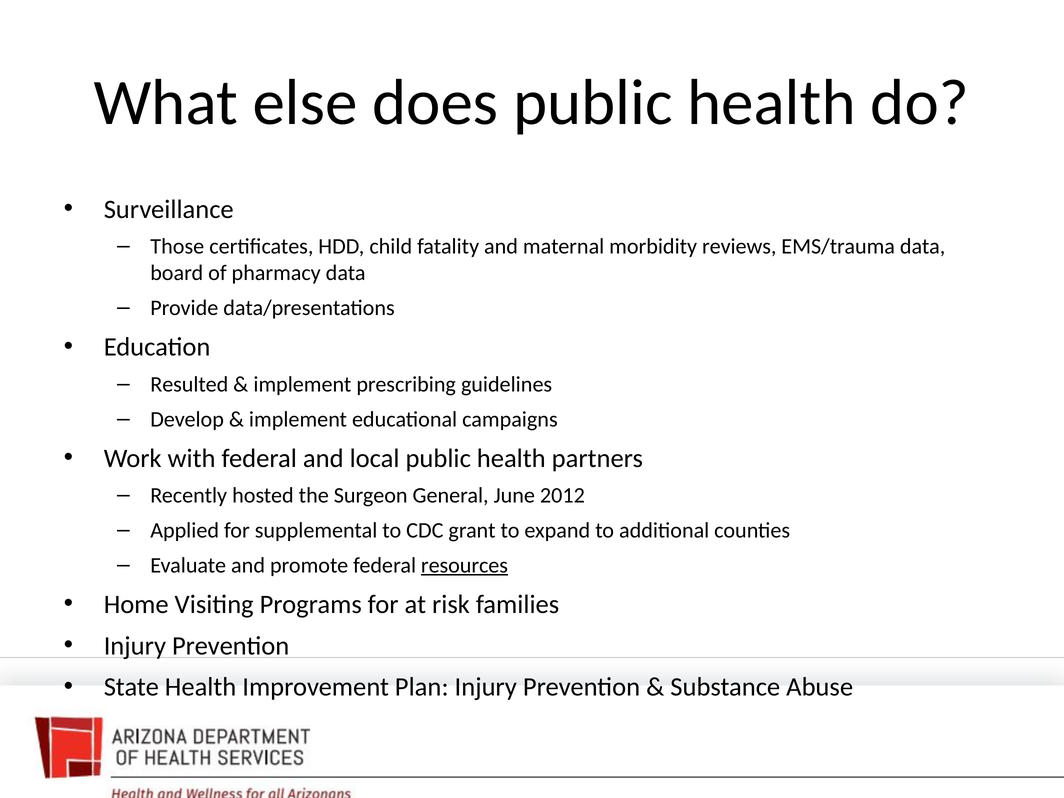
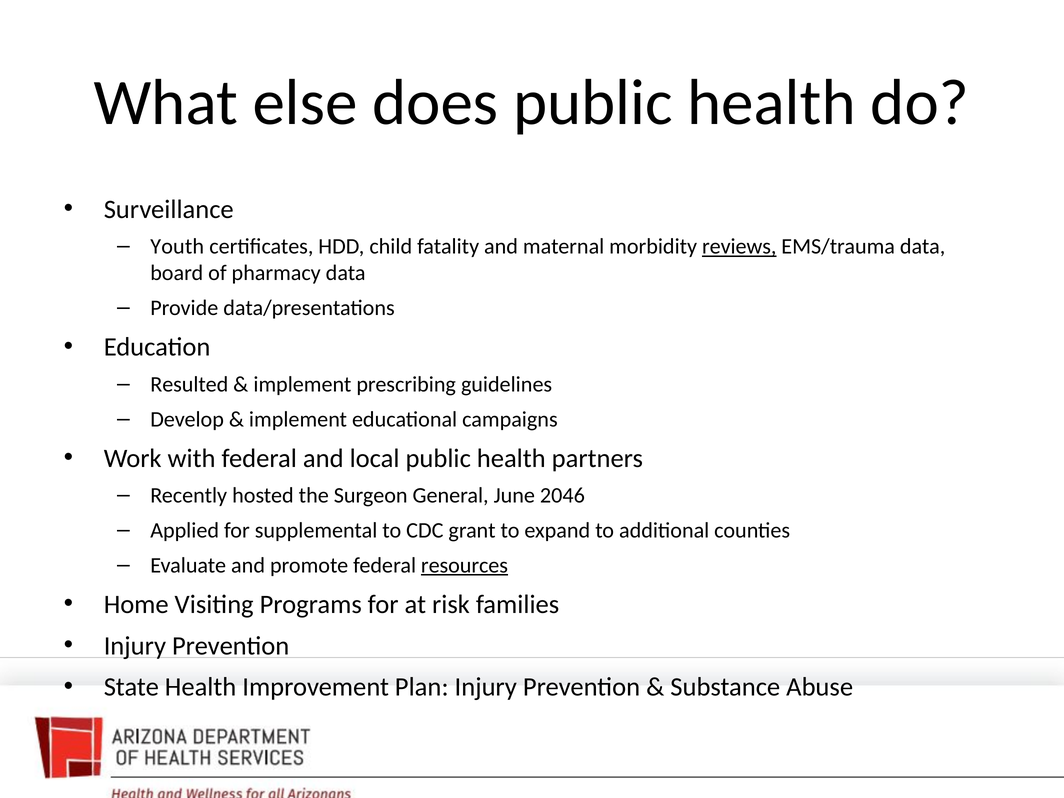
Those: Those -> Youth (177, 247)
reviews underline: none -> present (739, 247)
2012: 2012 -> 2046 (562, 496)
